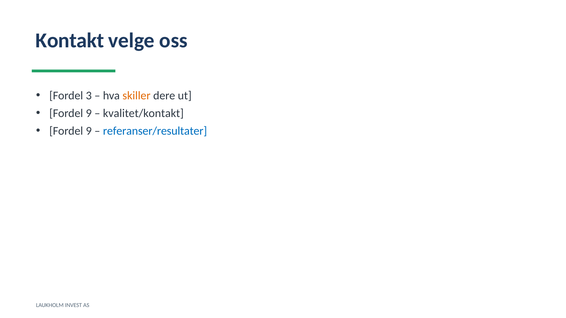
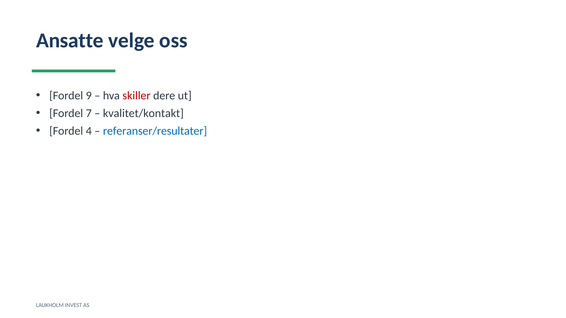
Kontakt: Kontakt -> Ansatte (70, 40)
3: 3 -> 9 (89, 96)
skiller colour: orange -> red (137, 96)
9: 9 -> 7 (89, 114)
9: 9 -> 4 (89, 131)
